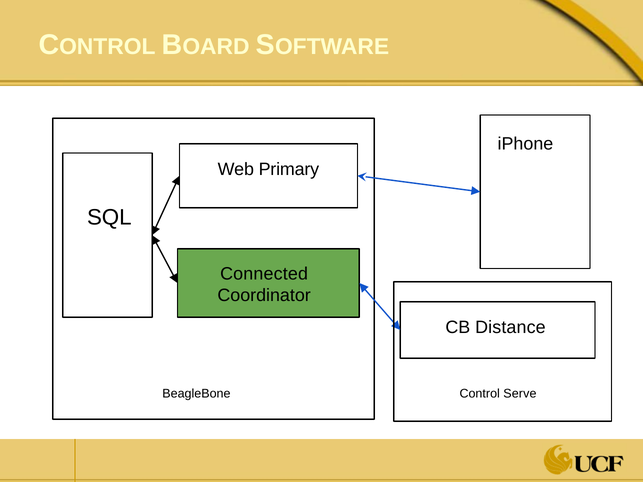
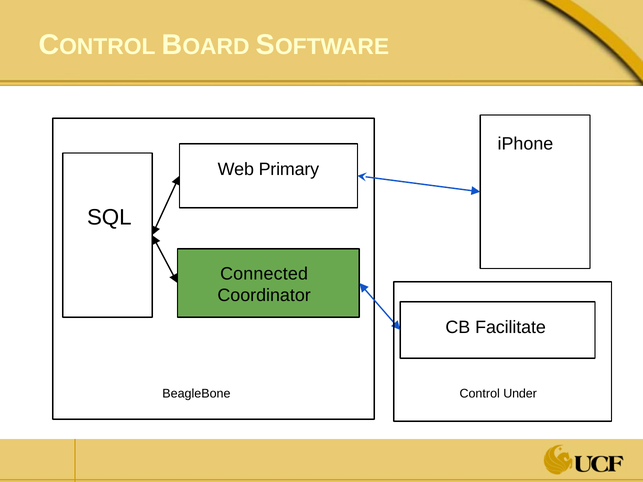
Distance: Distance -> Facilitate (511, 328)
Serve: Serve -> Under (520, 394)
